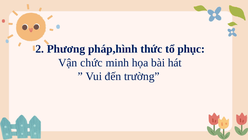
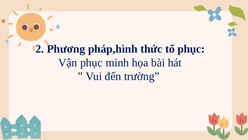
Vận chức: chức -> phục (91, 62)
